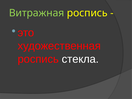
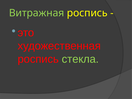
стекла colour: white -> light green (80, 59)
